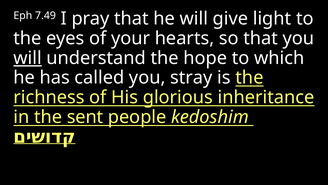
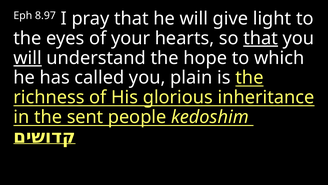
7.49: 7.49 -> 8.97 (45, 16)
that underline: none -> present (261, 38)
stray: stray -> plain (191, 77)
